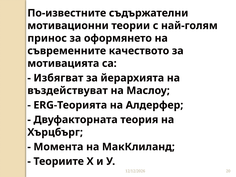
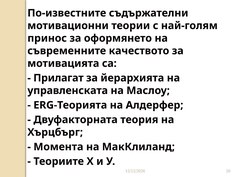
Избягват: Избягват -> Прилагат (58, 78)
въздействуват: въздействуват -> управленската (68, 91)
